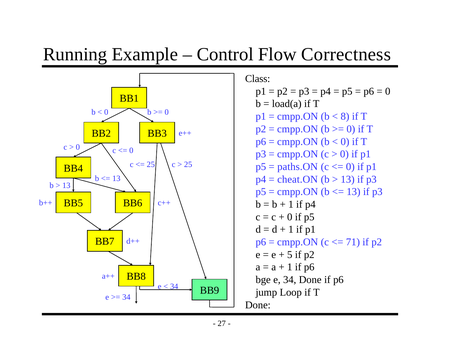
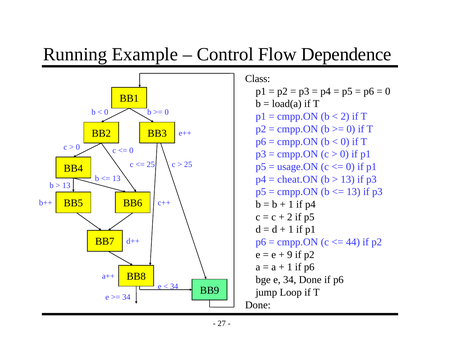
Correctness: Correctness -> Dependence (346, 54)
8: 8 -> 2 (345, 116)
paths.ON: paths.ON -> usage.ON (298, 167)
0: 0 -> 2 (290, 217)
71: 71 -> 44 (353, 242)
5: 5 -> 9 (290, 255)
